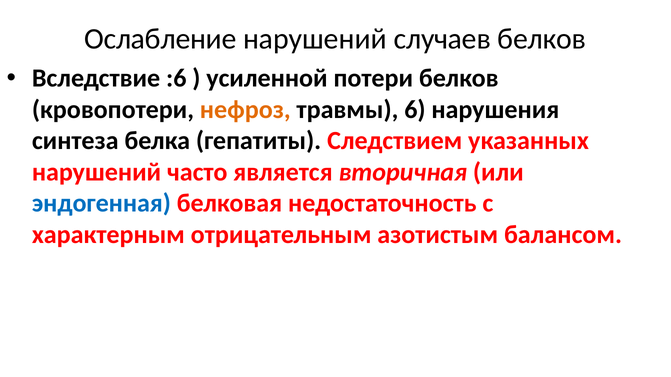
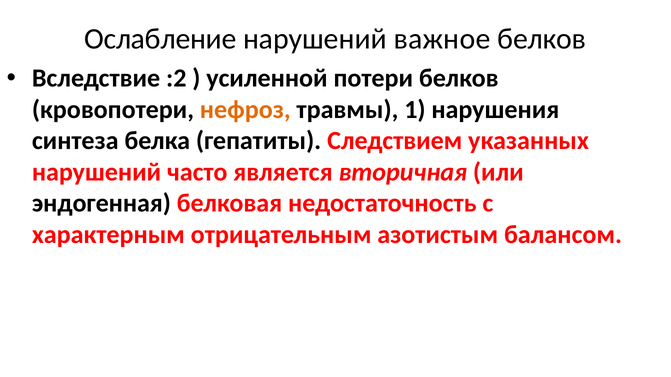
случаев: случаев -> важное (442, 39)
:6: :6 -> :2 (176, 78)
6: 6 -> 1 (415, 110)
эндогенная colour: blue -> black (101, 203)
